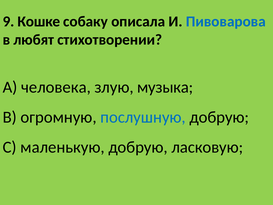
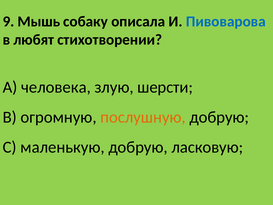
Кошке: Кошке -> Мышь (39, 21)
музыка: музыка -> шерсти (165, 87)
послушную colour: blue -> orange (143, 117)
